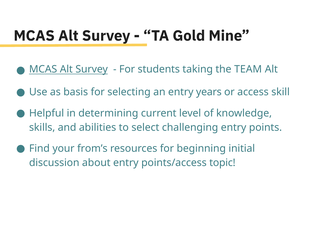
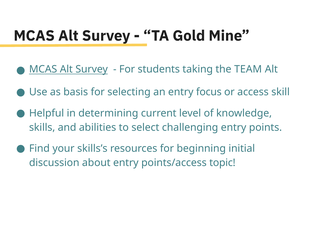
years: years -> focus (209, 92)
from’s: from’s -> skills’s (92, 148)
